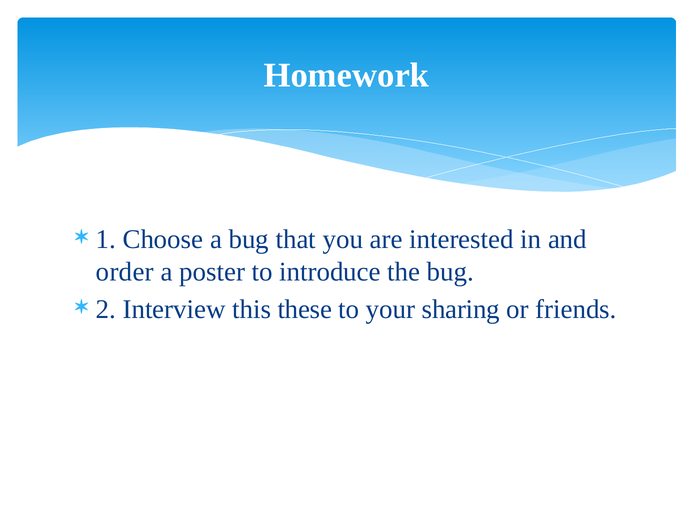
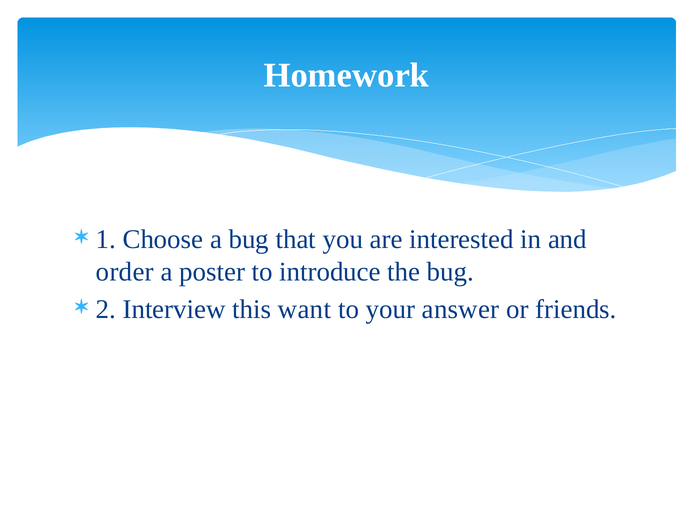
these: these -> want (305, 309)
sharing: sharing -> answer (461, 309)
